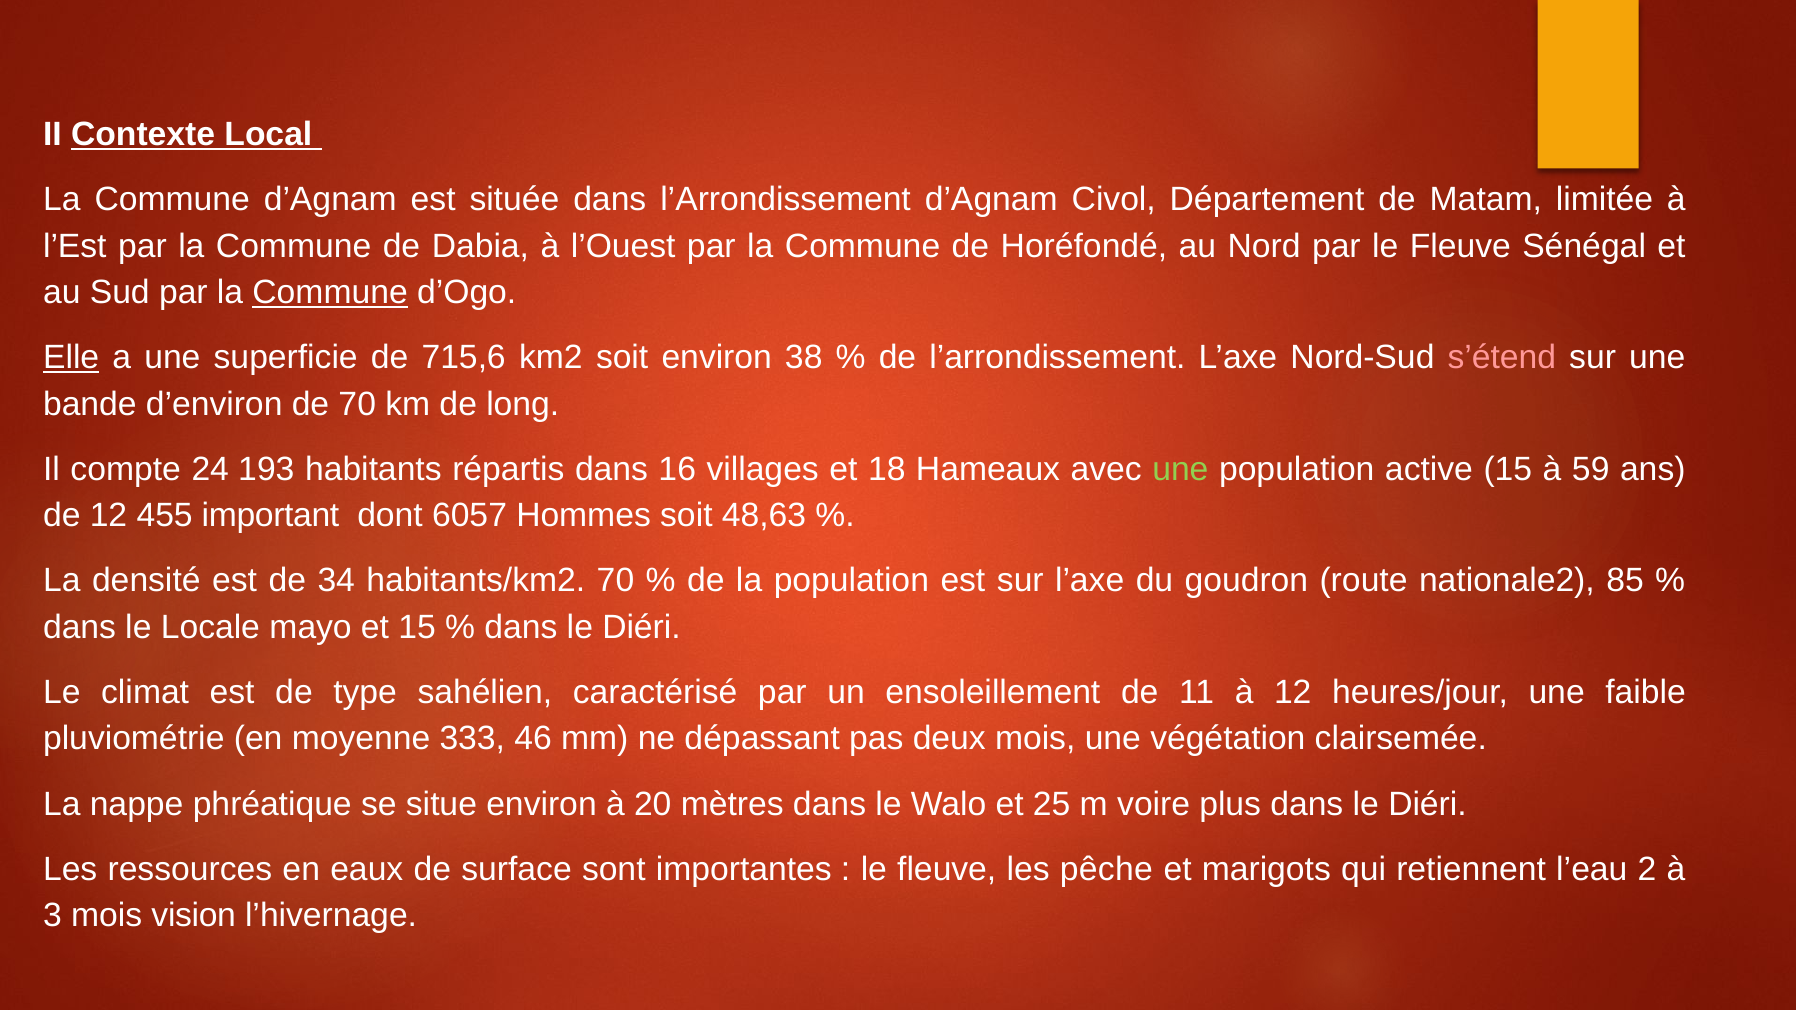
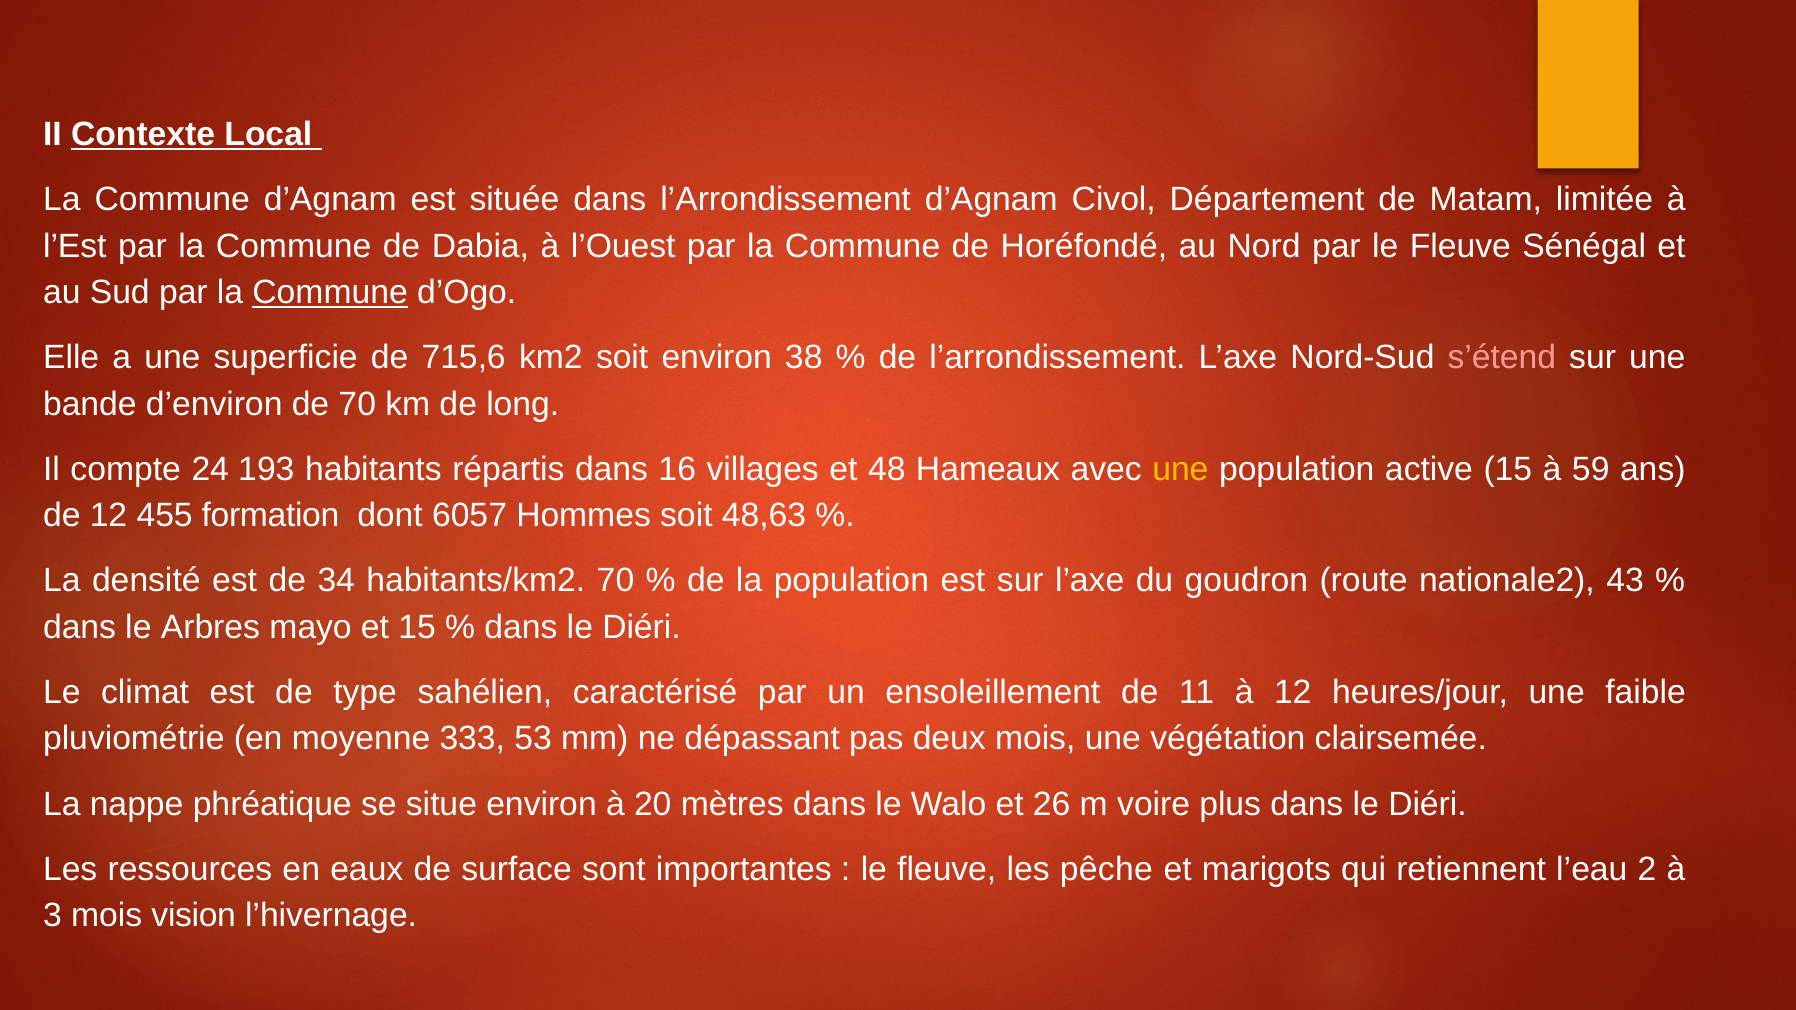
Elle underline: present -> none (71, 358)
18: 18 -> 48 (887, 469)
une colour: light green -> yellow (1180, 469)
important: important -> formation (270, 516)
85: 85 -> 43 (1625, 581)
Locale: Locale -> Arbres (210, 627)
46: 46 -> 53 (533, 739)
25: 25 -> 26 (1052, 804)
